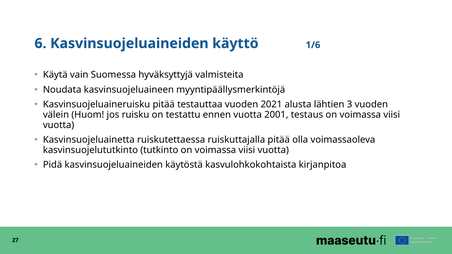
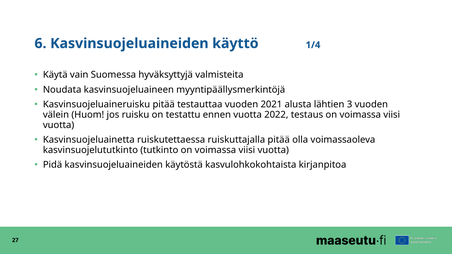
1/6: 1/6 -> 1/4 (313, 45)
2001: 2001 -> 2022 (276, 115)
